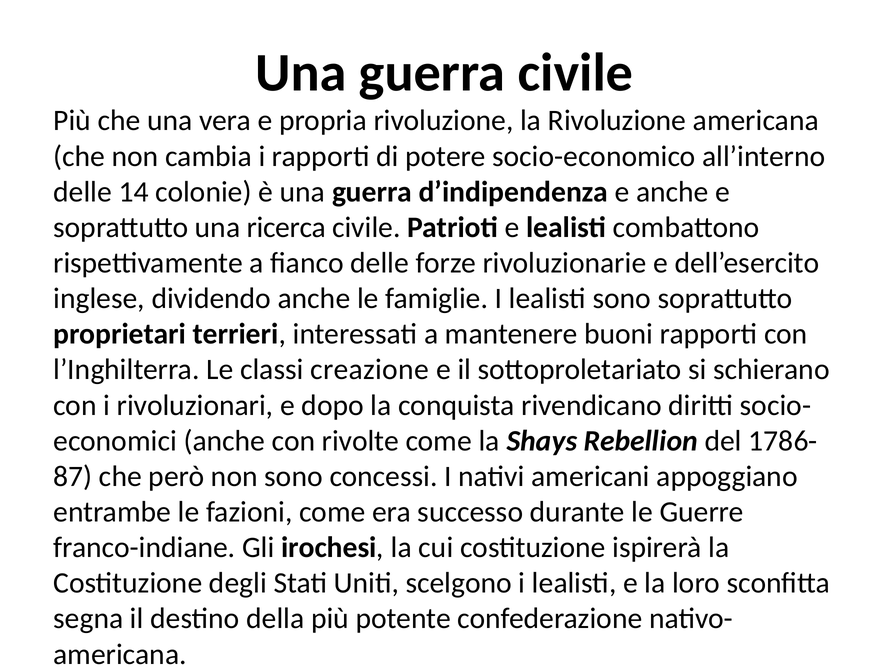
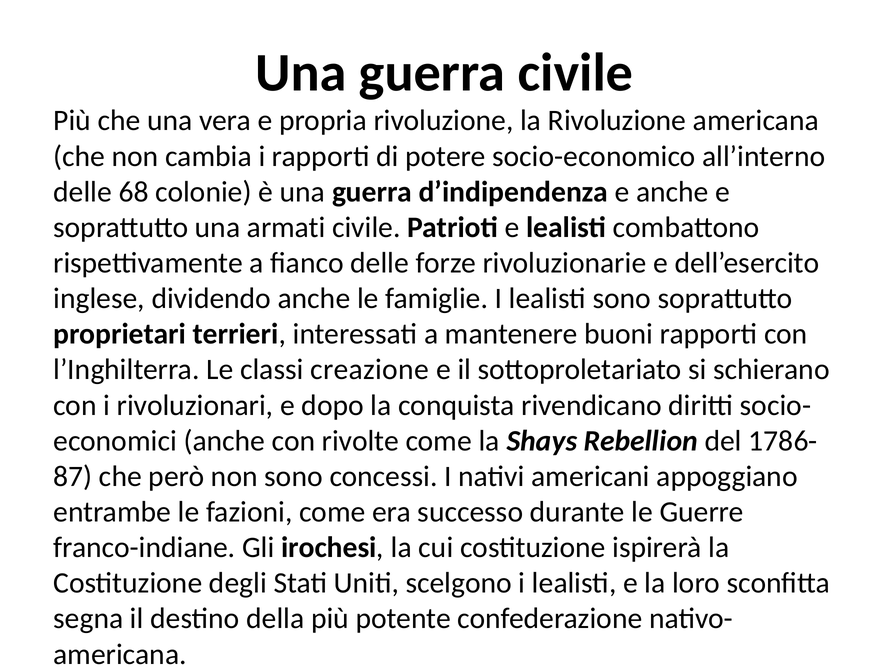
14: 14 -> 68 (134, 192)
ricerca: ricerca -> armati (286, 227)
